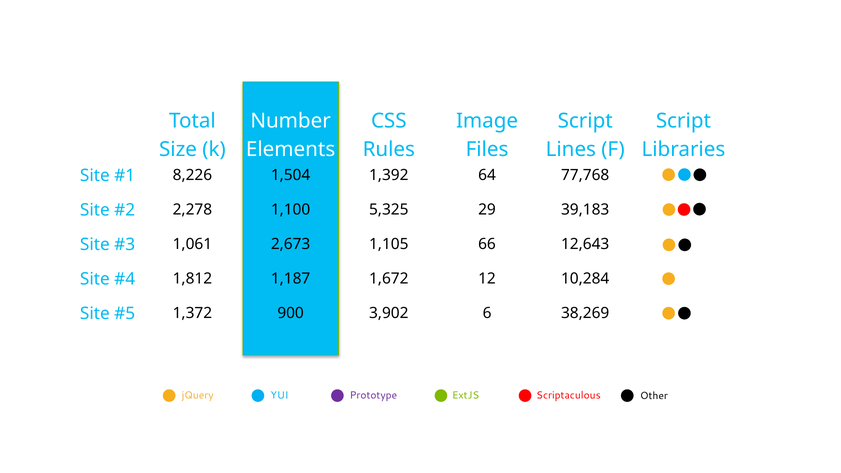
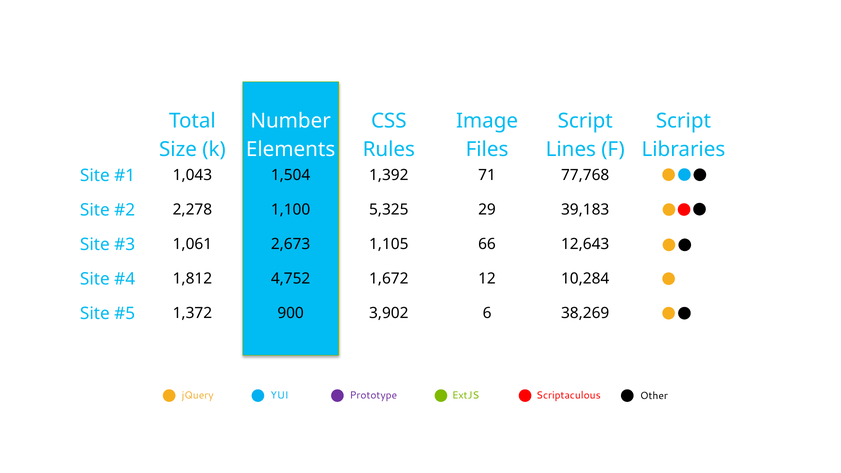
8,226: 8,226 -> 1,043 (192, 175)
64: 64 -> 71 (487, 175)
1,187: 1,187 -> 4,752 (291, 279)
